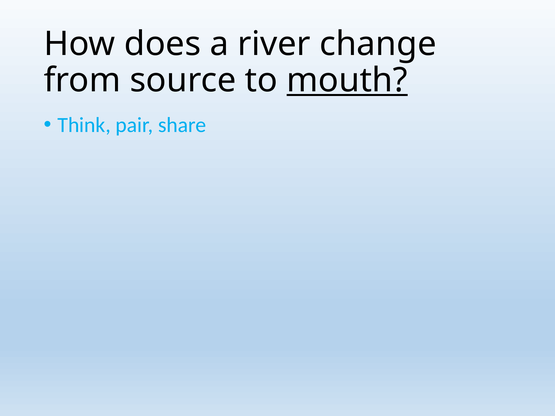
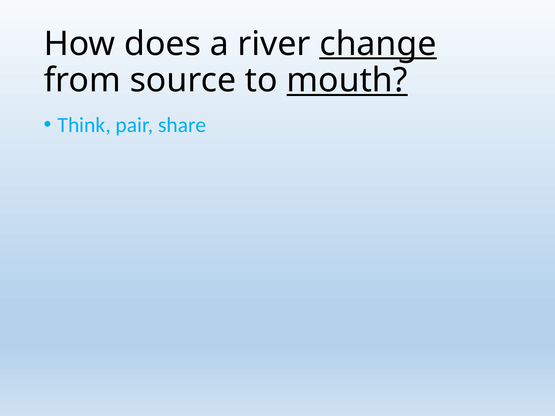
change underline: none -> present (378, 44)
